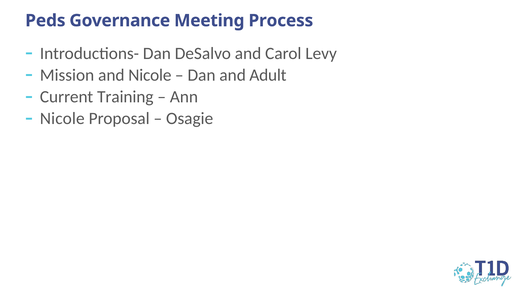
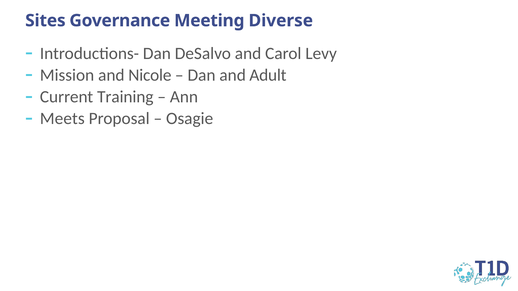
Peds: Peds -> Sites (45, 21)
Process: Process -> Diverse (281, 21)
Nicole: Nicole -> Meets (62, 119)
